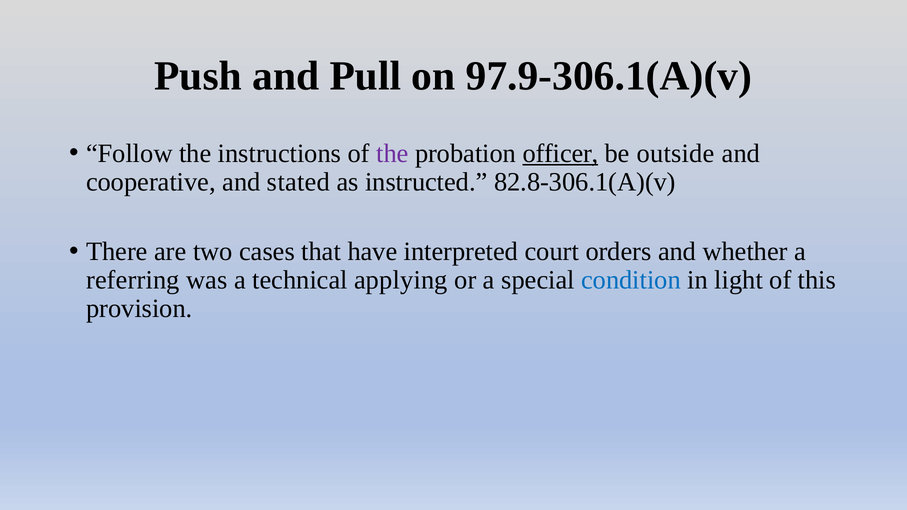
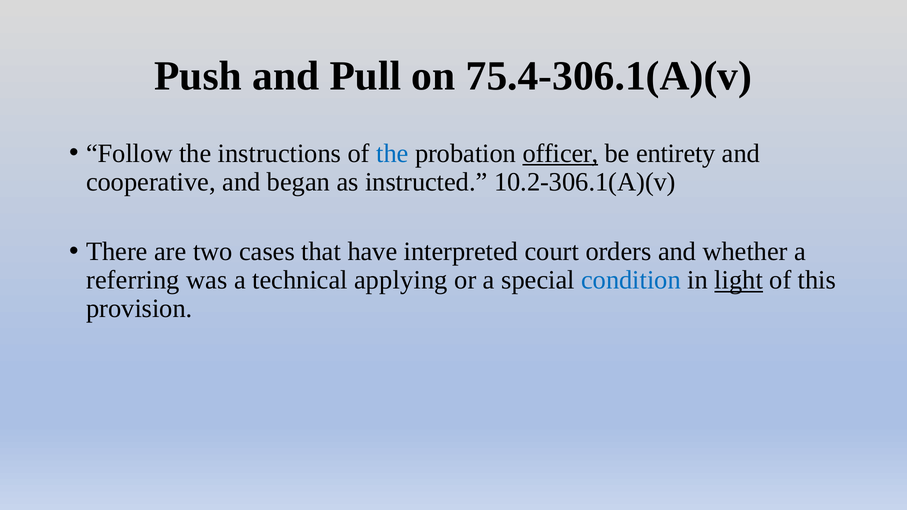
97.9-306.1(A)(v: 97.9-306.1(A)(v -> 75.4-306.1(A)(v (609, 76)
the colour: purple -> blue (392, 153)
outside: outside -> entirety (676, 153)
stated: stated -> began (298, 182)
82.8-306.1(A)(v: 82.8-306.1(A)(v -> 10.2-306.1(A)(v (585, 182)
light underline: none -> present (739, 280)
